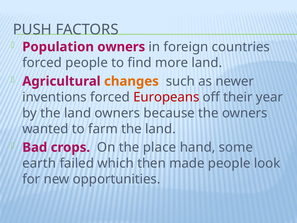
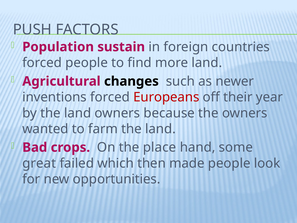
Population owners: owners -> sustain (121, 47)
changes colour: orange -> black (131, 81)
earth: earth -> great (39, 163)
